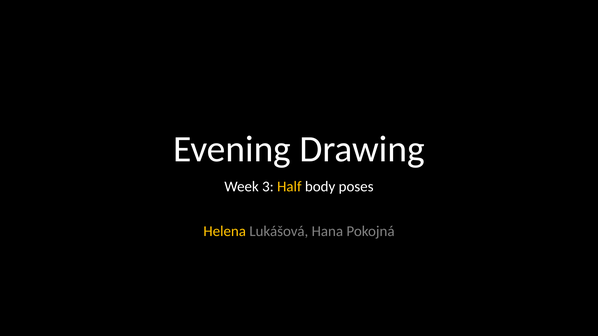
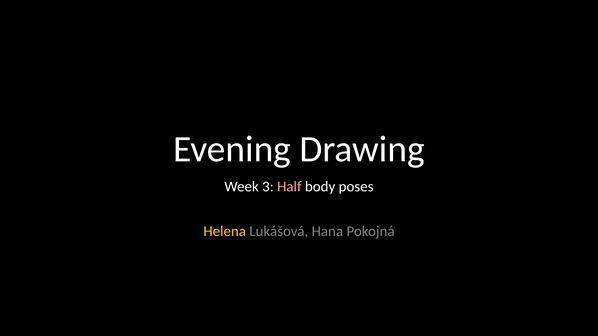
Half colour: yellow -> pink (289, 187)
